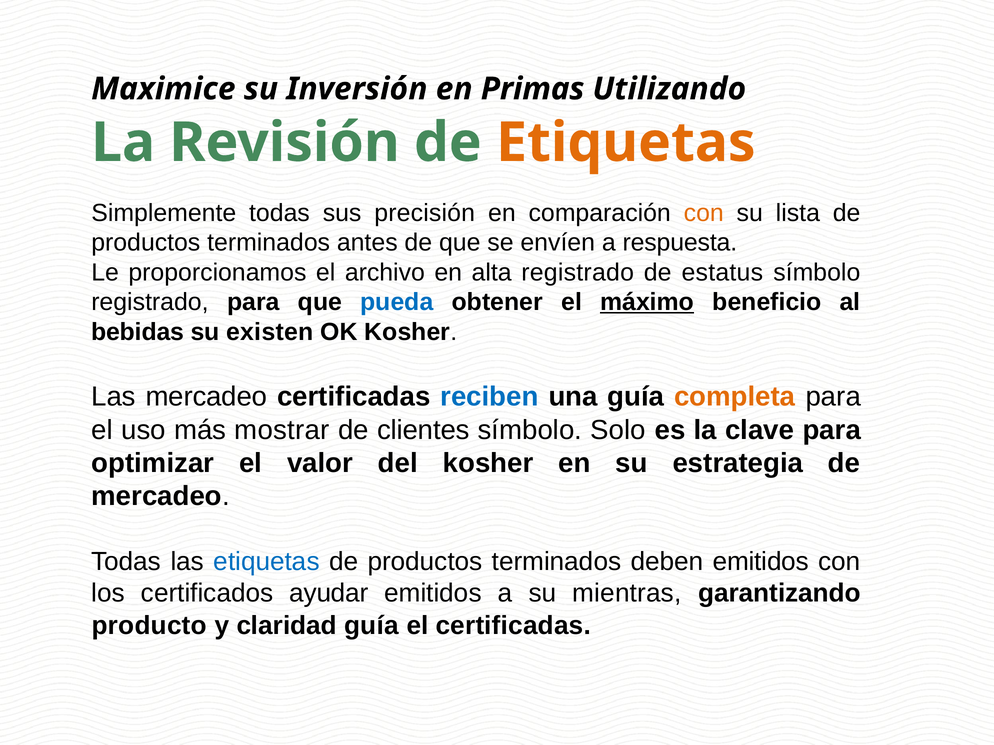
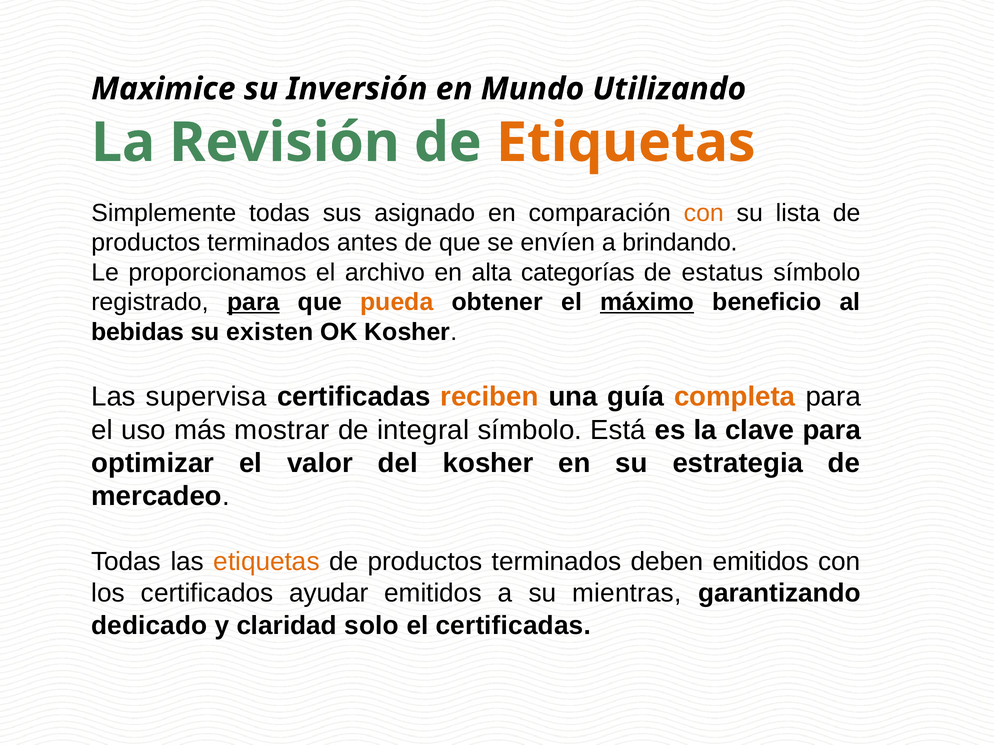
Primas: Primas -> Mundo (532, 89)
precisión: precisión -> asignado (425, 213)
respuesta: respuesta -> brindando (680, 243)
alta registrado: registrado -> categorías (578, 273)
para underline: none -> present (253, 302)
pueda colour: blue -> orange (397, 302)
Las mercadeo: mercadeo -> supervisa (206, 397)
reciben colour: blue -> orange (489, 397)
clientes: clientes -> integral (423, 430)
Solo: Solo -> Está (618, 430)
etiquetas colour: blue -> orange (267, 562)
producto: producto -> dedicado (149, 626)
claridad guía: guía -> solo (371, 626)
